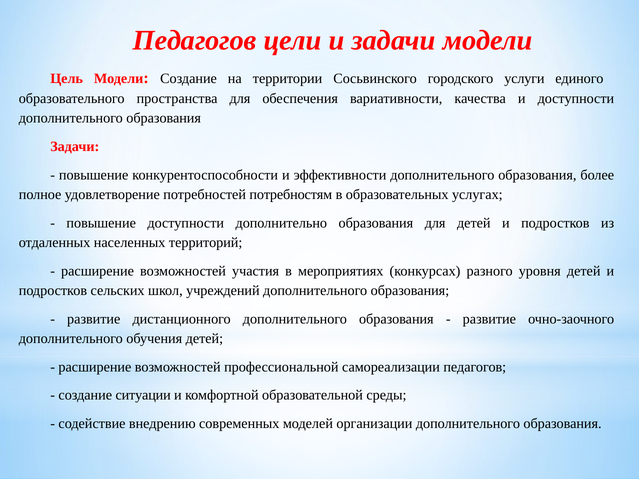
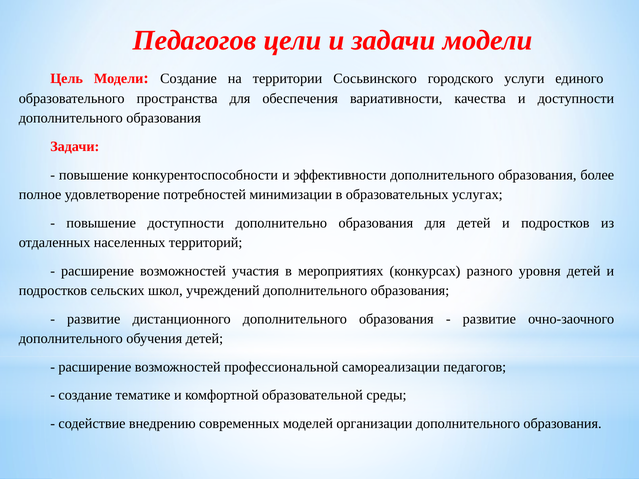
потребностям: потребностям -> минимизации (291, 195)
ситуации: ситуации -> тематике (143, 396)
